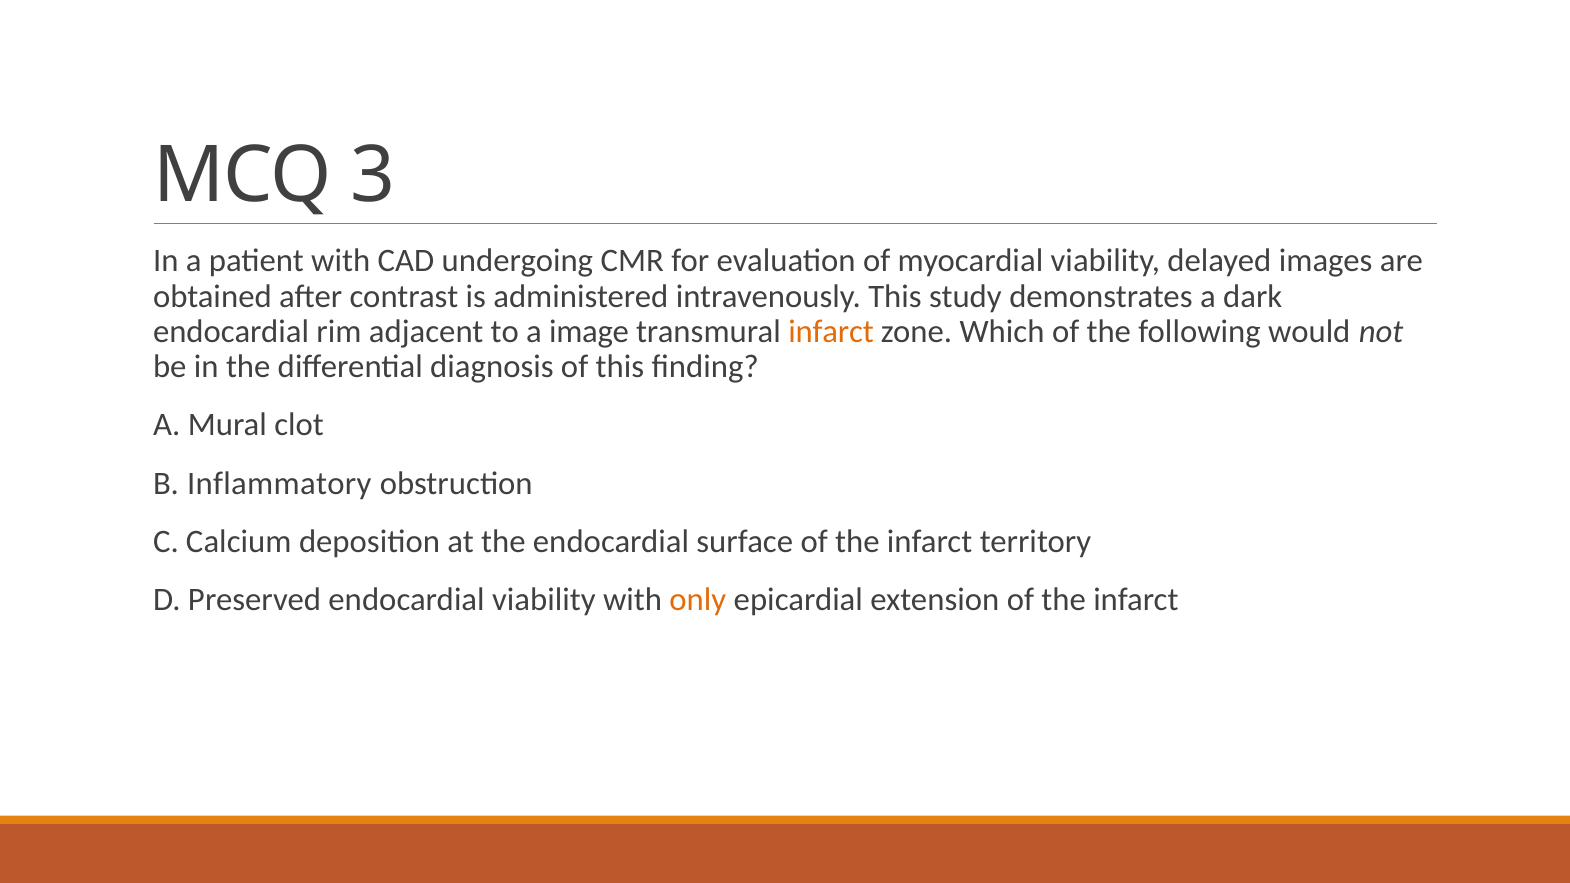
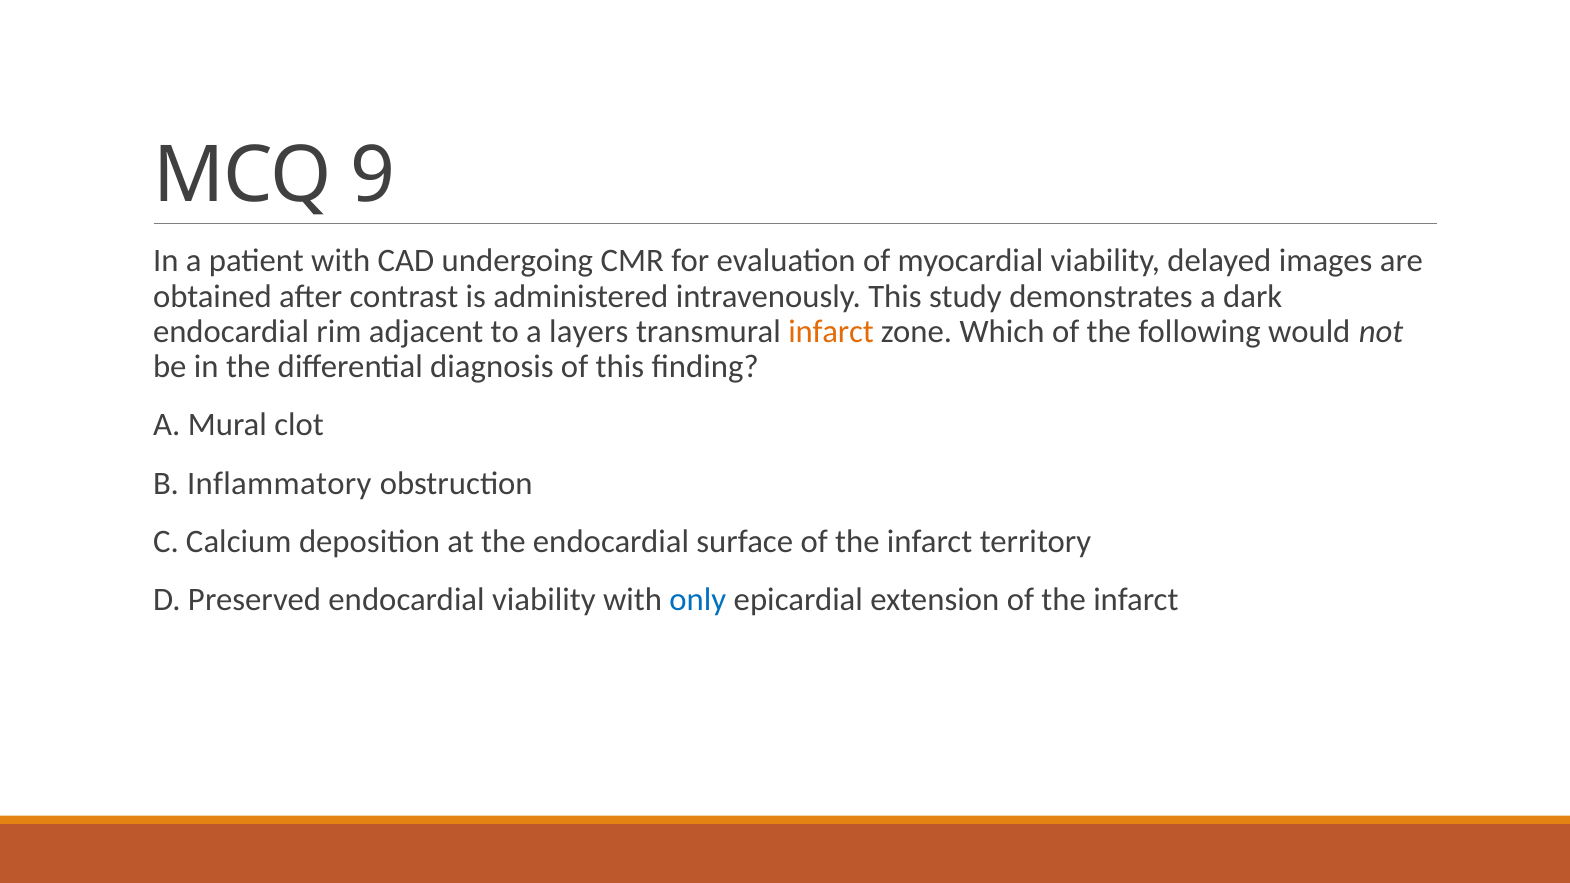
3: 3 -> 9 (373, 176)
image: image -> layers (589, 332)
only colour: orange -> blue (698, 600)
